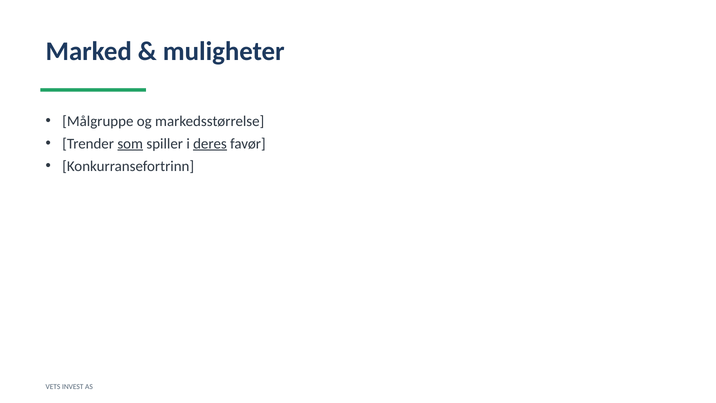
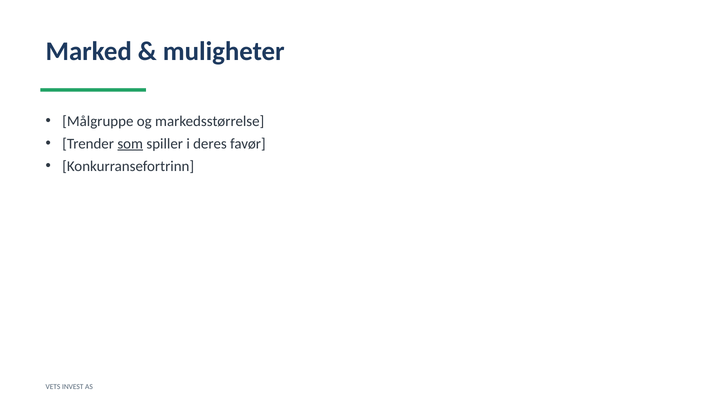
deres underline: present -> none (210, 144)
